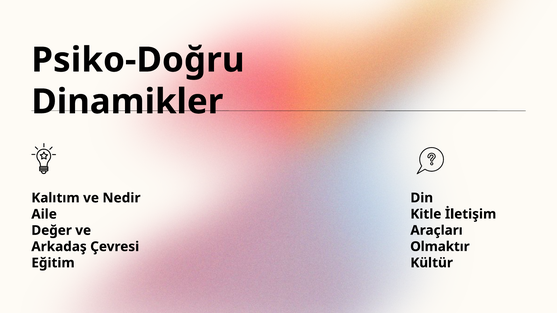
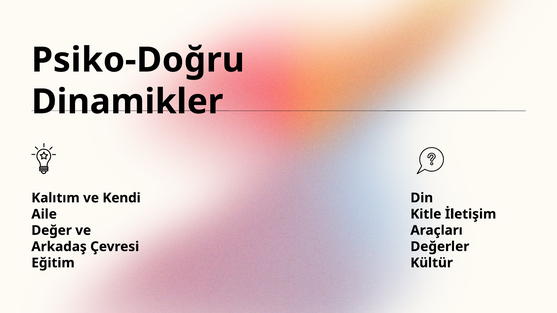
Nedir: Nedir -> Kendi (122, 198)
Olmaktır: Olmaktır -> Değerler (440, 247)
